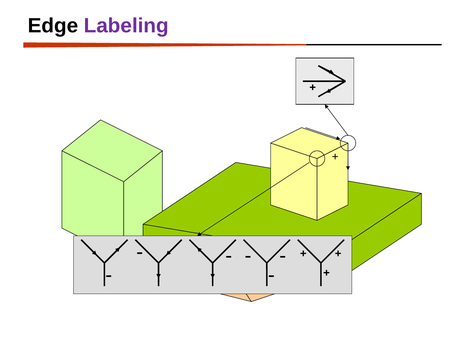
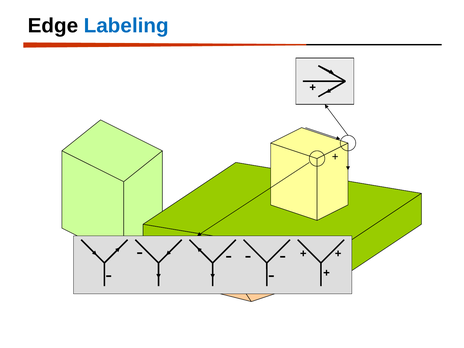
Labeling colour: purple -> blue (126, 26)
